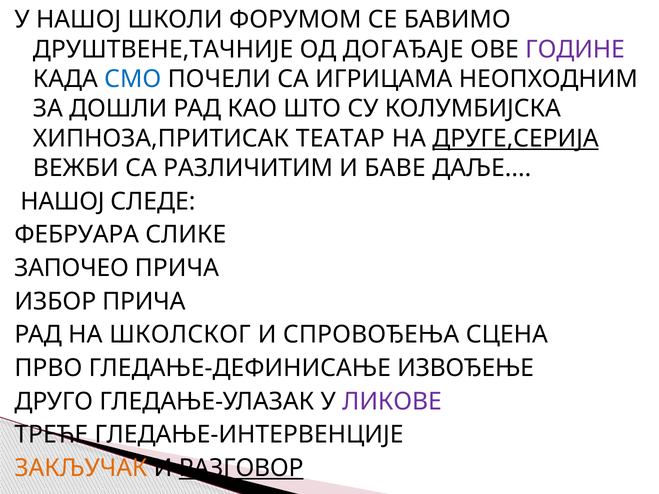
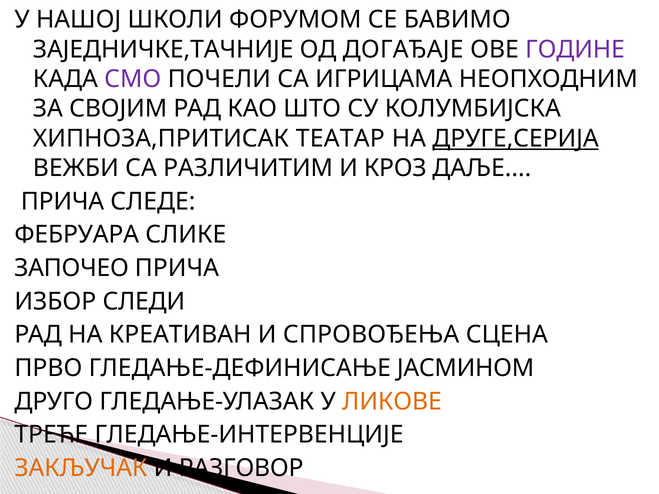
ДРУШТВЕНЕ,ТАЧНИЈЕ: ДРУШТВЕНЕ,ТАЧНИЈЕ -> ЗАЈЕДНИЧКЕ,ТАЧНИЈЕ (163, 49)
СМО colour: blue -> purple (133, 79)
ДОШЛИ: ДОШЛИ -> СВОЈИМ (118, 109)
БАВЕ: БАВЕ -> КРОЗ (395, 168)
НАШОЈ: НАШОЈ -> ПРИЧА (62, 202)
ИЗБОР ПРИЧА: ПРИЧА -> СЛЕДИ (144, 302)
ШКОЛСКОГ: ШКОЛСКОГ -> КРЕАТИВАН (180, 335)
ИЗВОЂЕЊЕ: ИЗВОЂЕЊЕ -> ЈАСМИНОМ (466, 368)
ЛИКОВЕ colour: purple -> orange (392, 402)
РАЗГОВОР underline: present -> none (241, 468)
